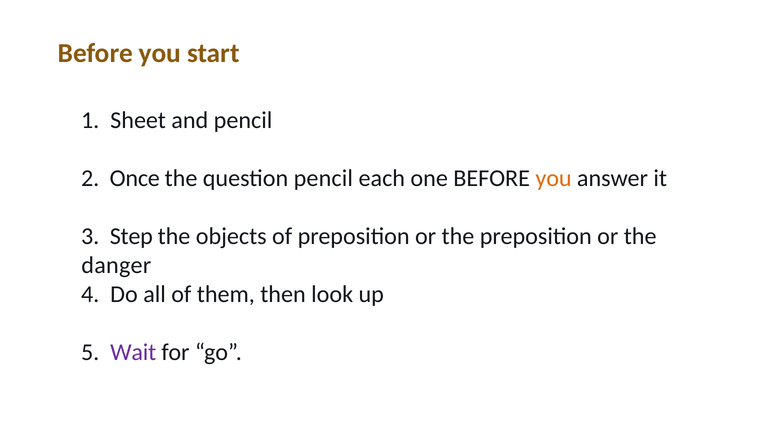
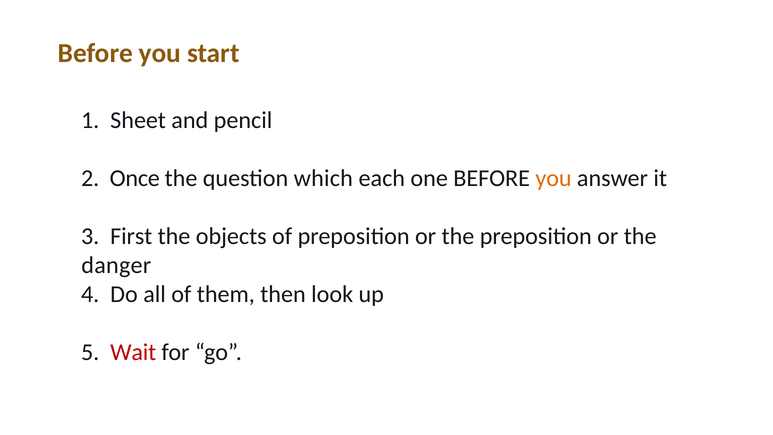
question pencil: pencil -> which (323, 178)
Step: Step -> First (131, 236)
Wait colour: purple -> red (133, 352)
